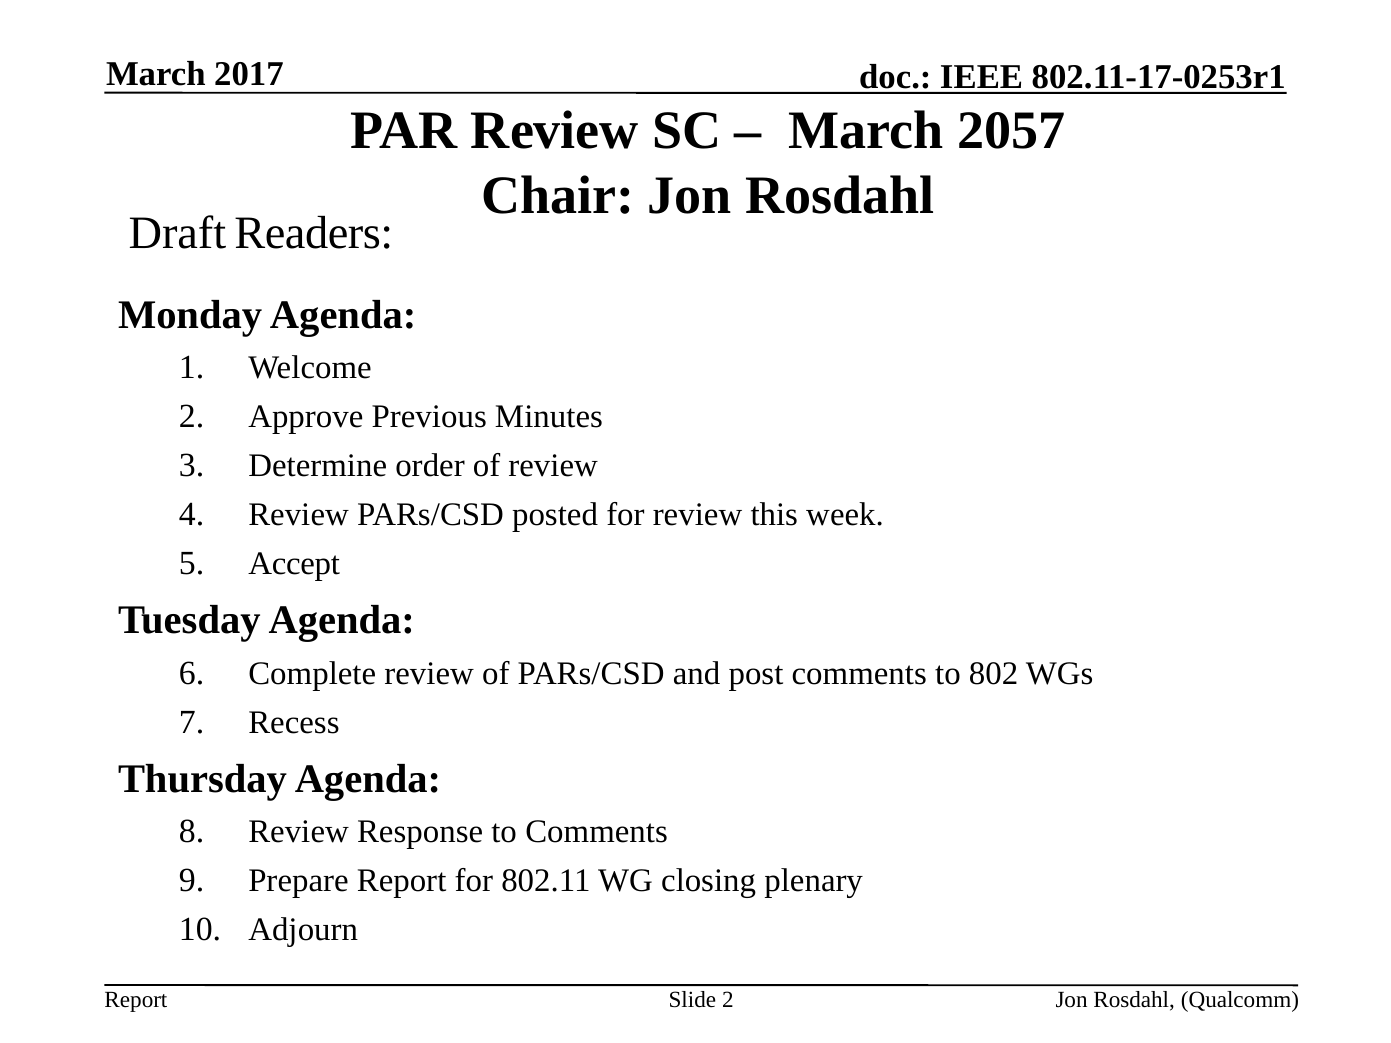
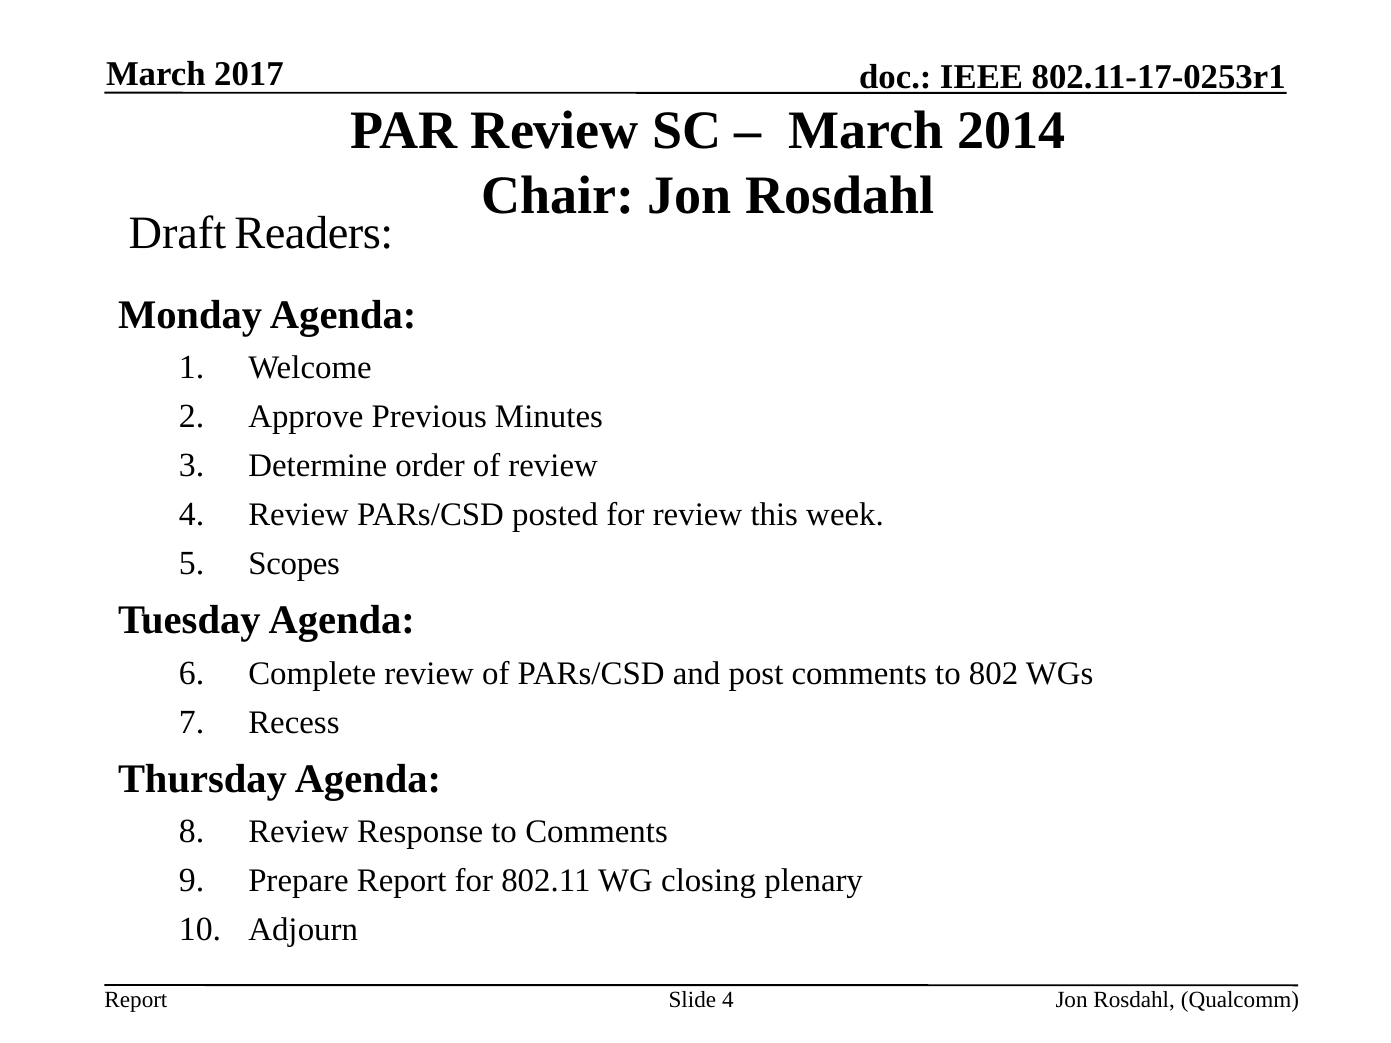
2057: 2057 -> 2014 (1011, 130)
Accept: Accept -> Scopes (294, 564)
Slide 2: 2 -> 4 (728, 1001)
